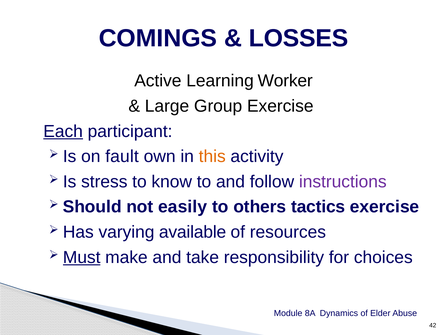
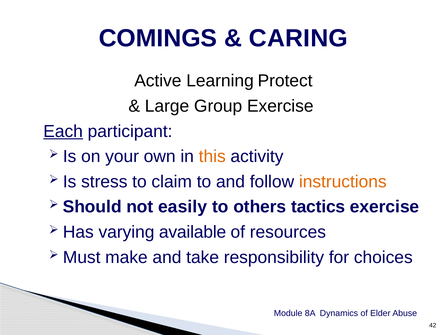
LOSSES: LOSSES -> CARING (298, 38)
Worker: Worker -> Protect (285, 81)
fault: fault -> your (122, 157)
know: know -> claim (172, 182)
instructions colour: purple -> orange (343, 182)
Must underline: present -> none (82, 258)
